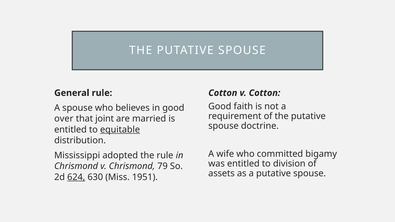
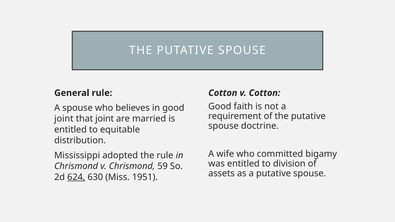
over: over -> joint (64, 119)
equitable underline: present -> none (120, 130)
79: 79 -> 59 (163, 166)
